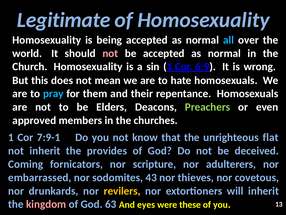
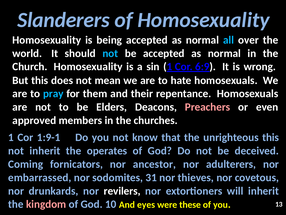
Legitimate: Legitimate -> Slanderers (64, 20)
not colour: pink -> light blue (110, 53)
Preachers colour: light green -> pink (208, 107)
7:9-1: 7:9-1 -> 1:9-1 (49, 137)
unrighteous flat: flat -> this (271, 137)
provides: provides -> operates (107, 150)
scripture: scripture -> ancestor (154, 164)
43: 43 -> 31 (151, 177)
revilers colour: yellow -> white (122, 190)
63: 63 -> 10 (111, 204)
